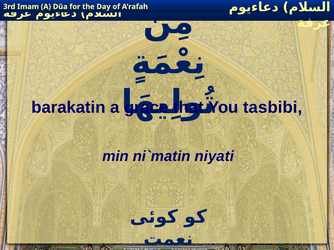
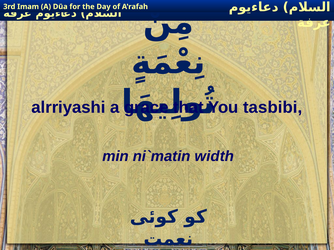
barakatin: barakatin -> alrriyashi (68, 107)
niyati: niyati -> width (214, 157)
